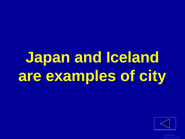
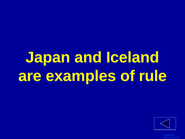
city: city -> rule (153, 76)
